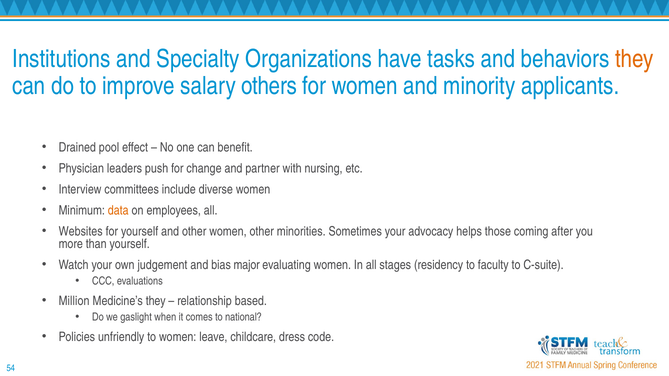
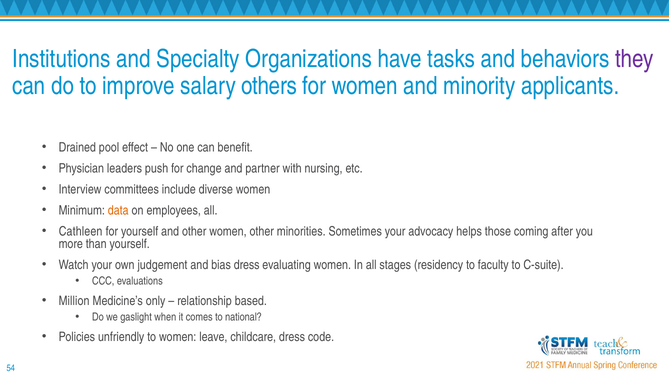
they colour: orange -> purple (634, 59)
Websites: Websites -> Cathleen (81, 232)
bias major: major -> dress (247, 265)
Medicine’s they: they -> only (156, 301)
